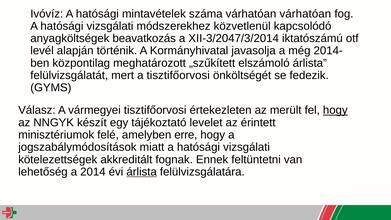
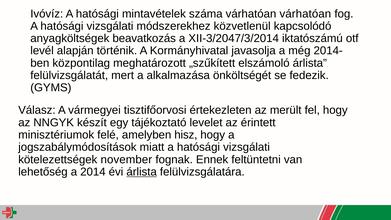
a tisztifőorvosi: tisztifőorvosi -> alkalmazása (178, 75)
hogy underline: present -> none (335, 110)
erre: erre -> hisz (186, 135)
akkreditált: akkreditált -> november (126, 159)
